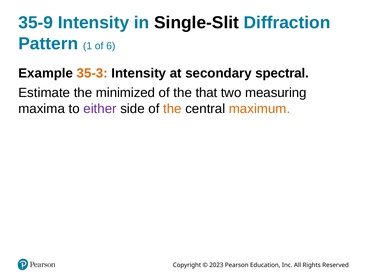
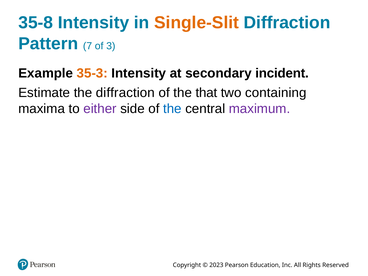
35-9: 35-9 -> 35-8 (36, 23)
Single-Slit colour: black -> orange (197, 23)
1: 1 -> 7 (88, 46)
6: 6 -> 3 (111, 46)
spectral: spectral -> incident (282, 73)
the minimized: minimized -> diffraction (125, 93)
measuring: measuring -> containing (276, 93)
the colour: orange -> blue (172, 109)
maximum colour: orange -> purple (260, 109)
